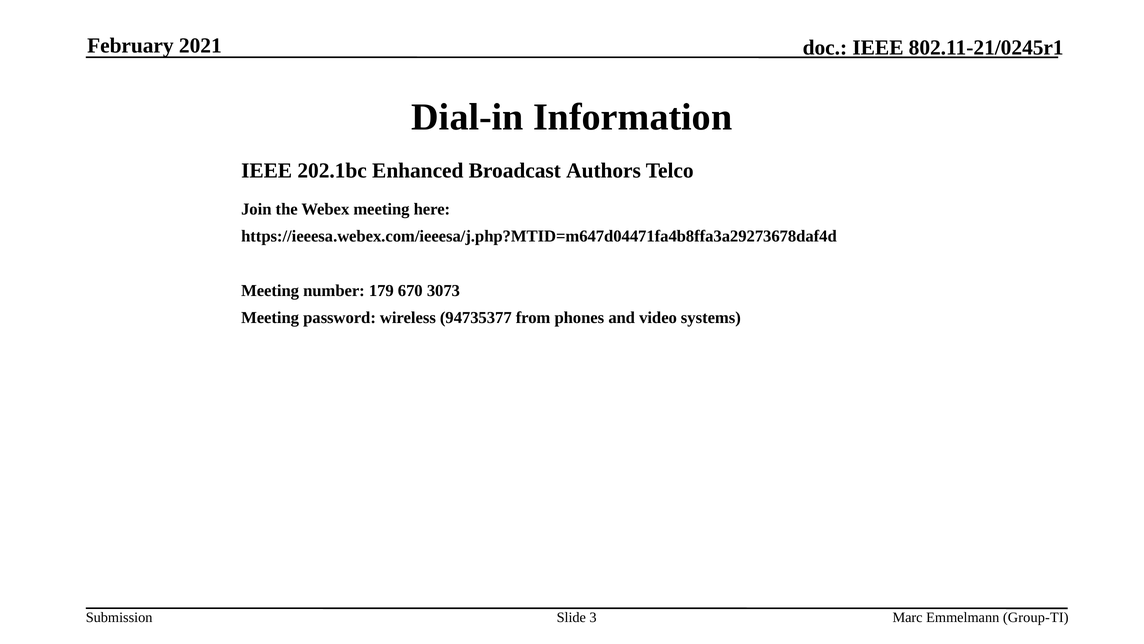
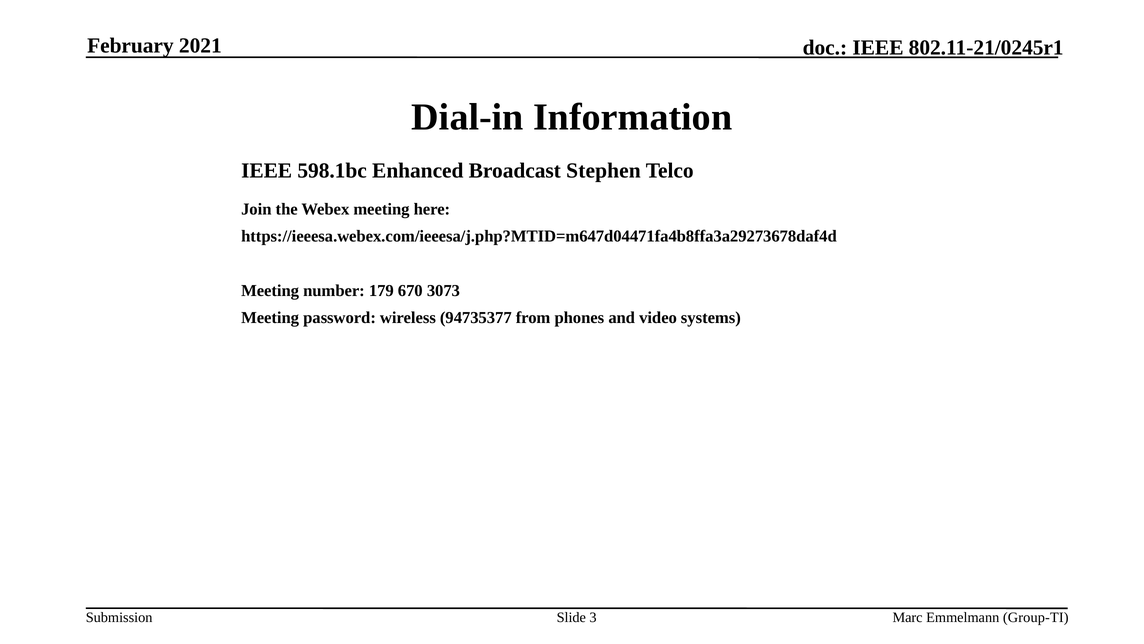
202.1bc: 202.1bc -> 598.1bc (332, 171)
Authors: Authors -> Stephen (603, 171)
